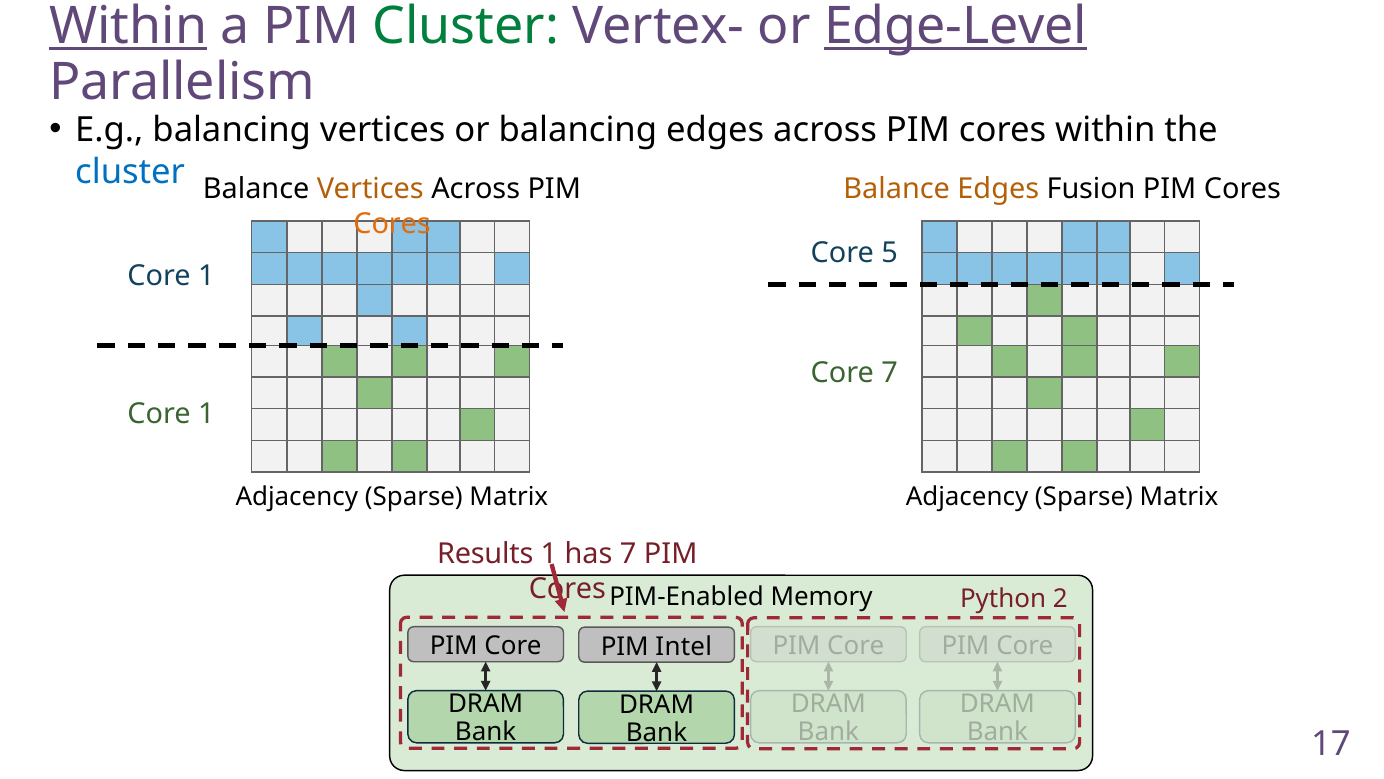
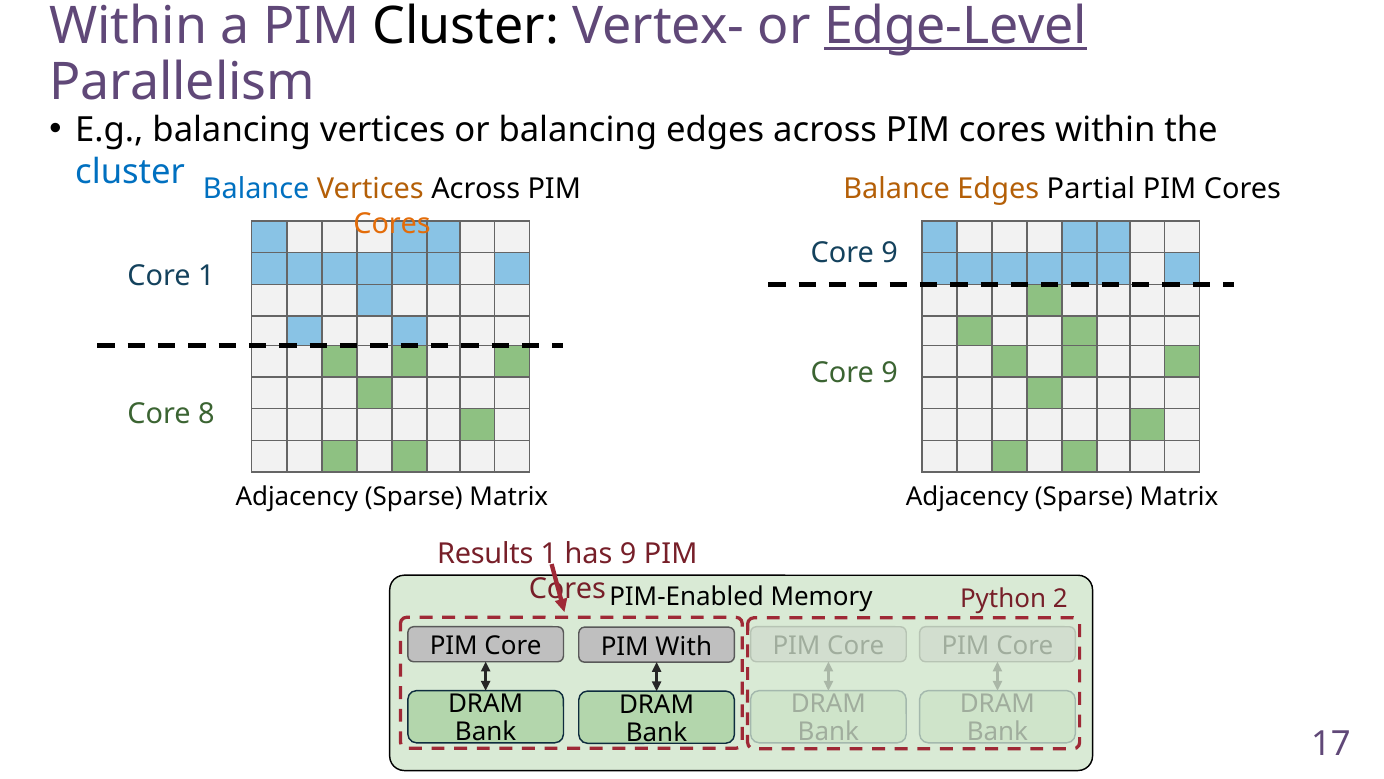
Within underline: present -> none (128, 26)
Cluster colour: green -> black (466, 26)
Balance colour: black -> blue (256, 189)
Fusion: Fusion -> Partial (1091, 189)
5: 5 -> 9 (890, 253)
7: 7 -> 9 (890, 372)
1: 1 -> 8 (206, 413)
has 7: 7 -> 9 (628, 554)
Intel: Intel -> With (684, 646)
